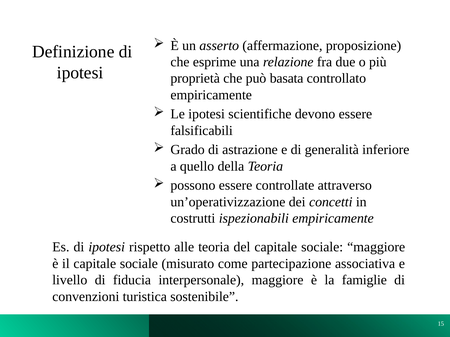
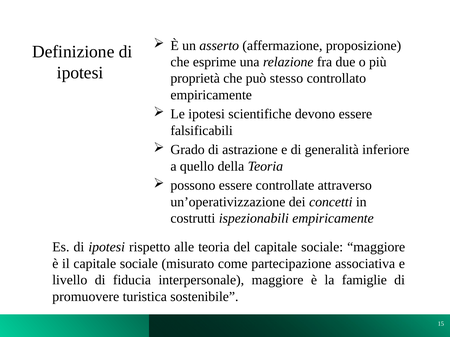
basata: basata -> stesso (286, 79)
convenzioni: convenzioni -> promuovere (86, 297)
